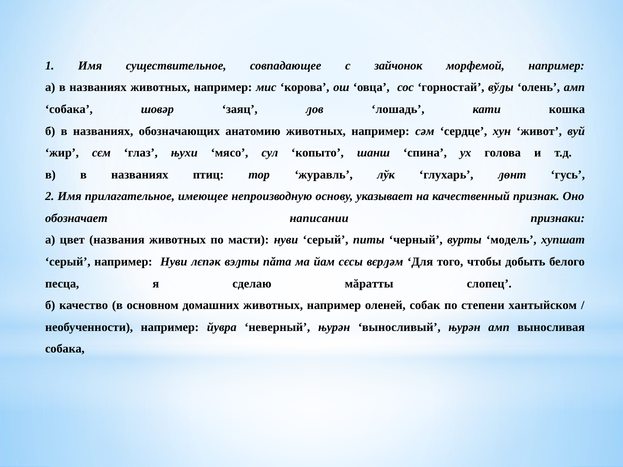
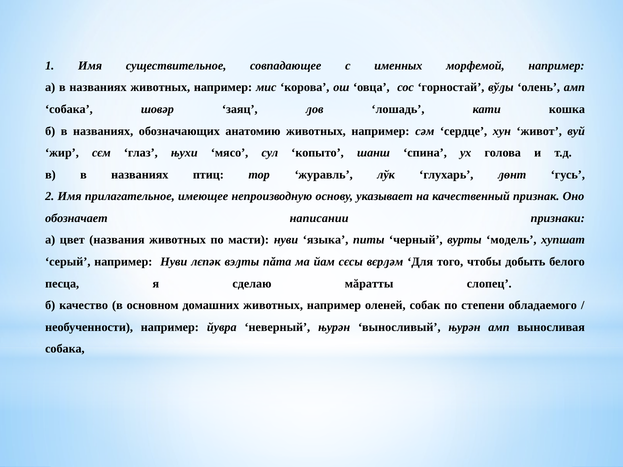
зайчонок: зайчонок -> именных (398, 66)
нуви серый: серый -> языка (326, 240)
хантыйском: хантыйском -> обладаемого (543, 306)
